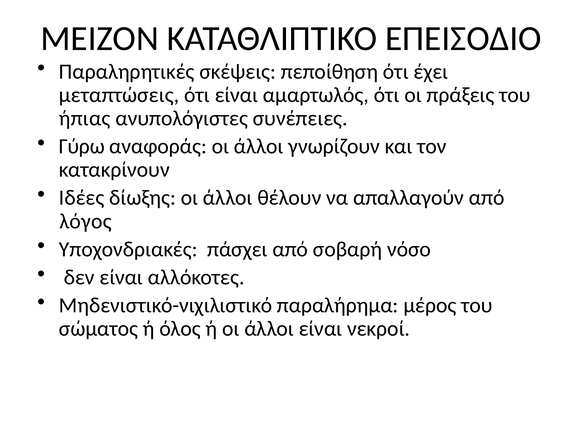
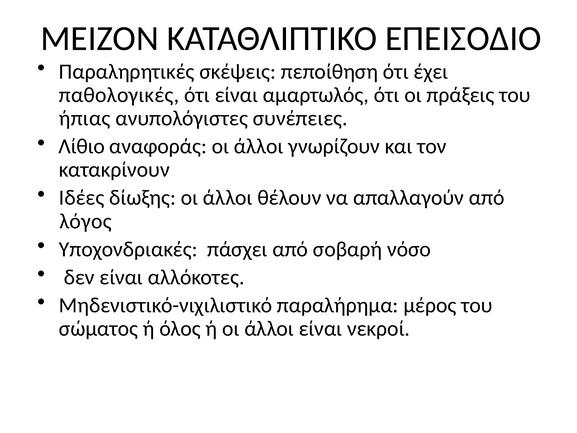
μεταπτώσεις: μεταπτώσεις -> παθολογικές (119, 95)
Γύρω: Γύρω -> Λίθιο (82, 146)
